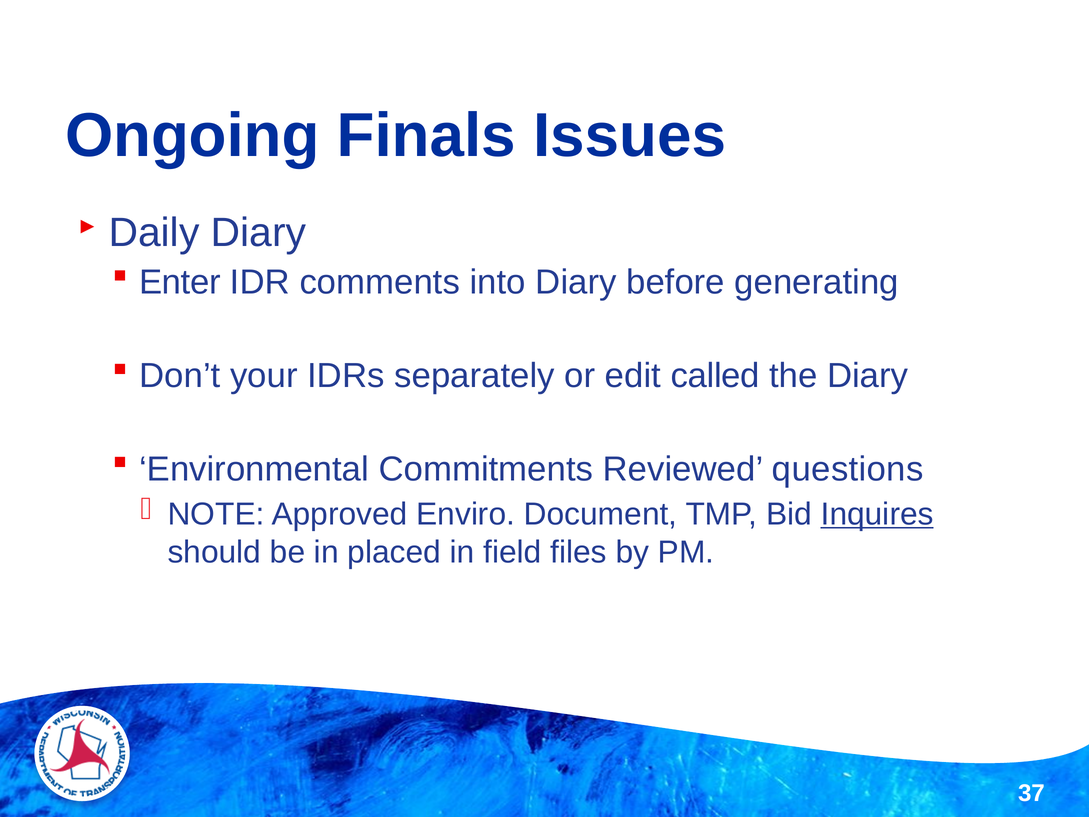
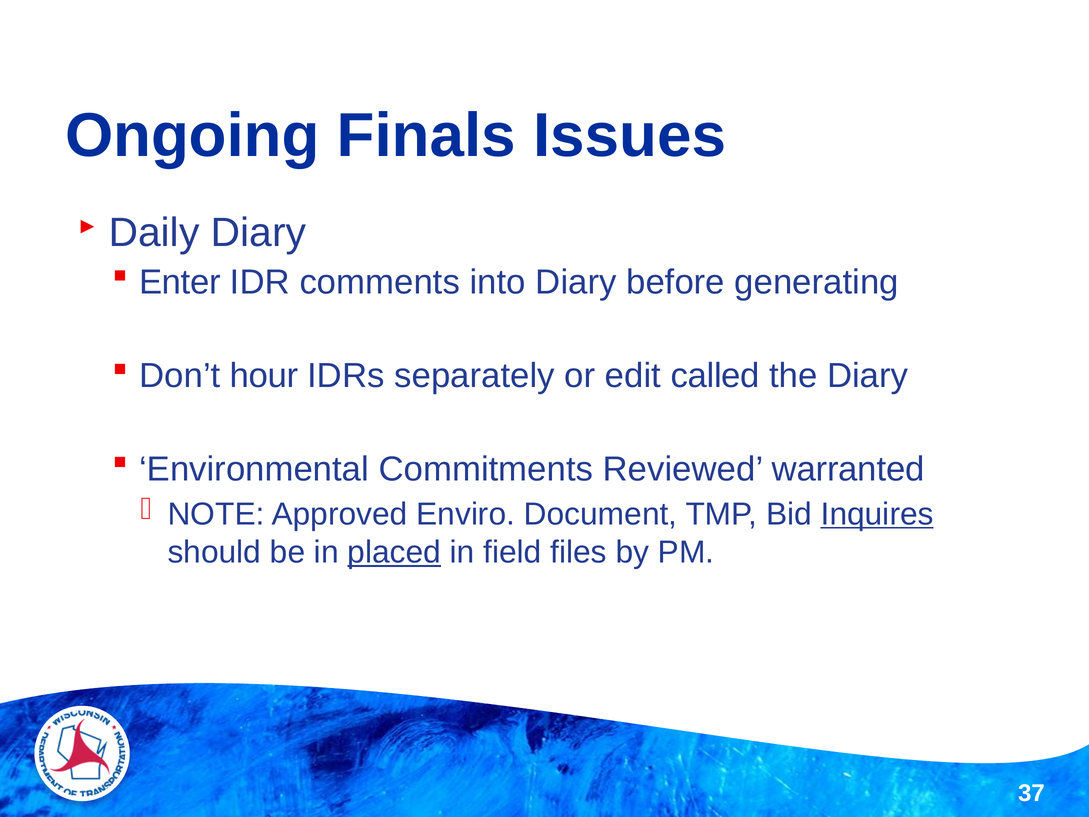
your: your -> hour (264, 376)
questions: questions -> warranted (848, 469)
placed underline: none -> present (394, 552)
